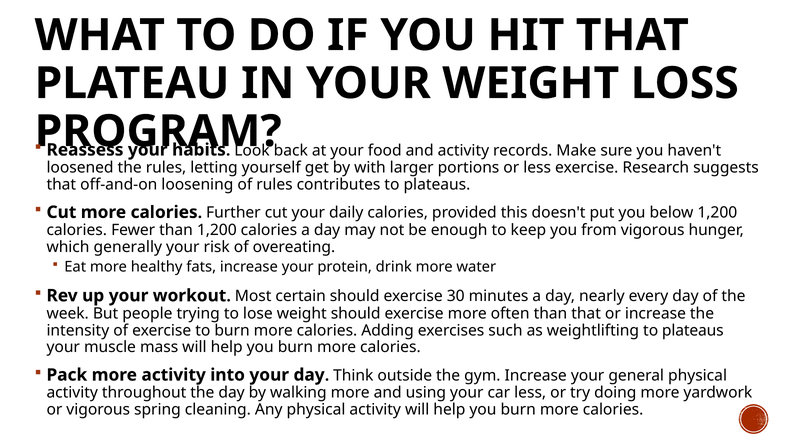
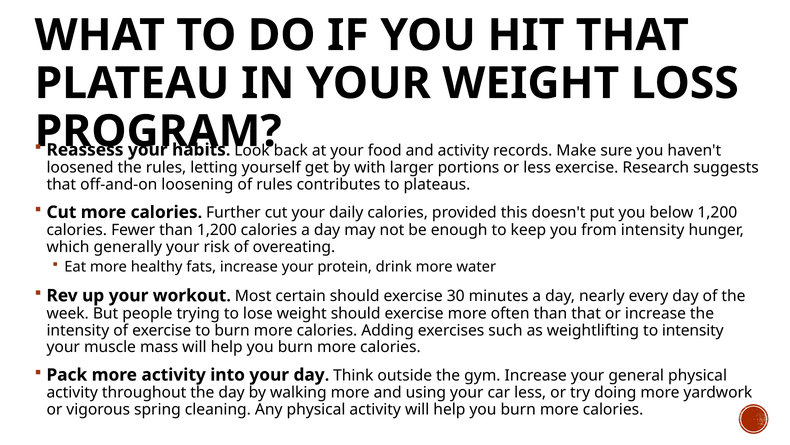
from vigorous: vigorous -> intensity (653, 230)
weightlifting to plateaus: plateaus -> intensity (693, 330)
